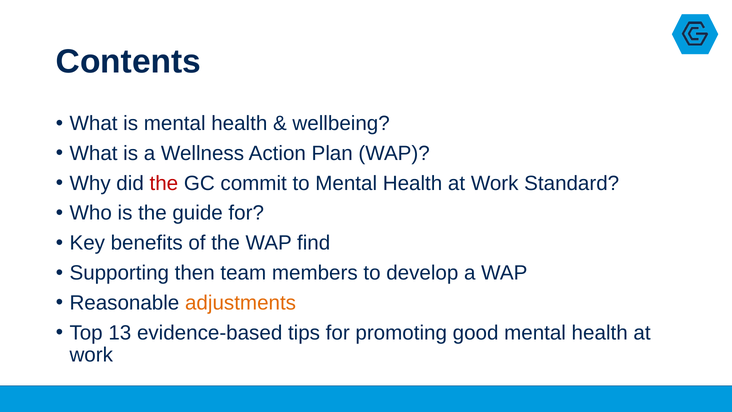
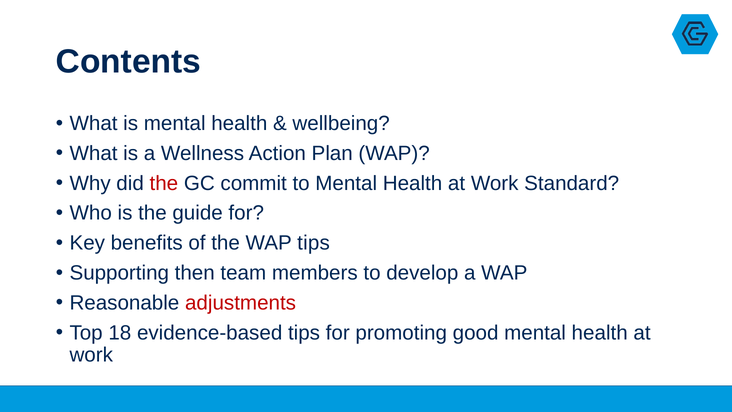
WAP find: find -> tips (314, 243)
adjustments colour: orange -> red (241, 303)
13: 13 -> 18 (120, 333)
